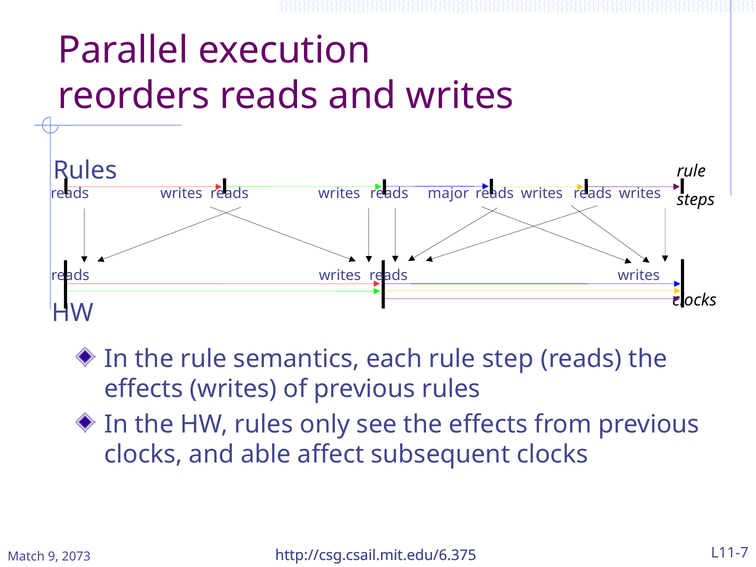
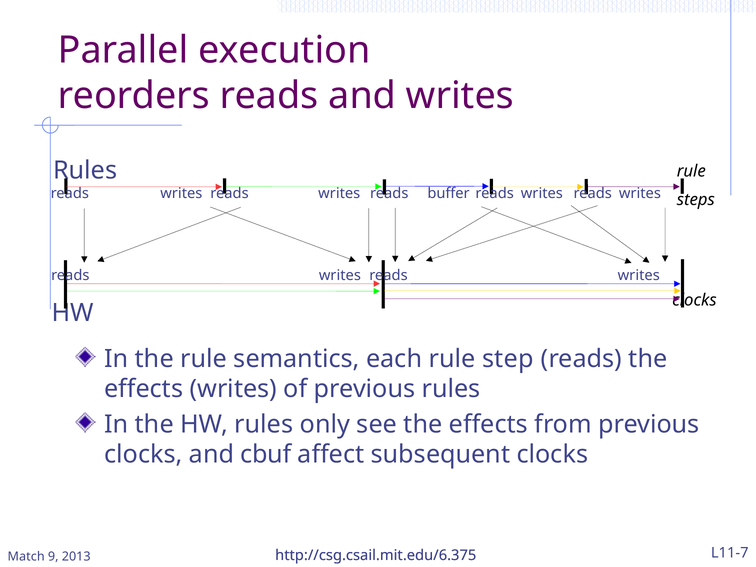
major: major -> buffer (449, 193)
able: able -> cbuf (266, 455)
2073: 2073 -> 2013 (76, 557)
